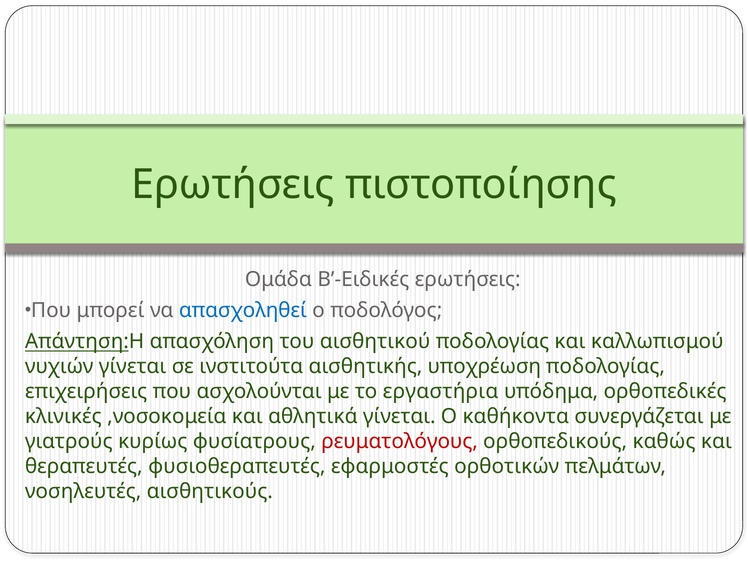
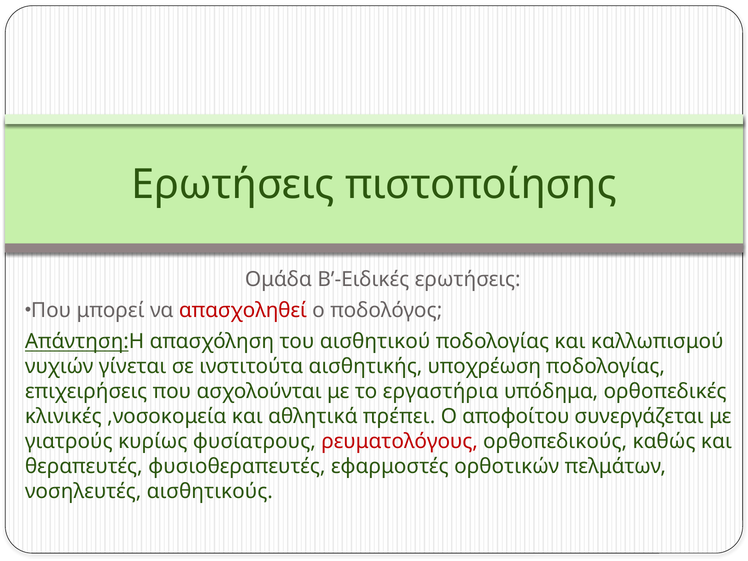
απασχοληθεί colour: blue -> red (243, 310)
αθλητικά γίνεται: γίνεται -> πρέπει (399, 416)
καθήκοντα: καθήκοντα -> αποφοίτου (516, 416)
